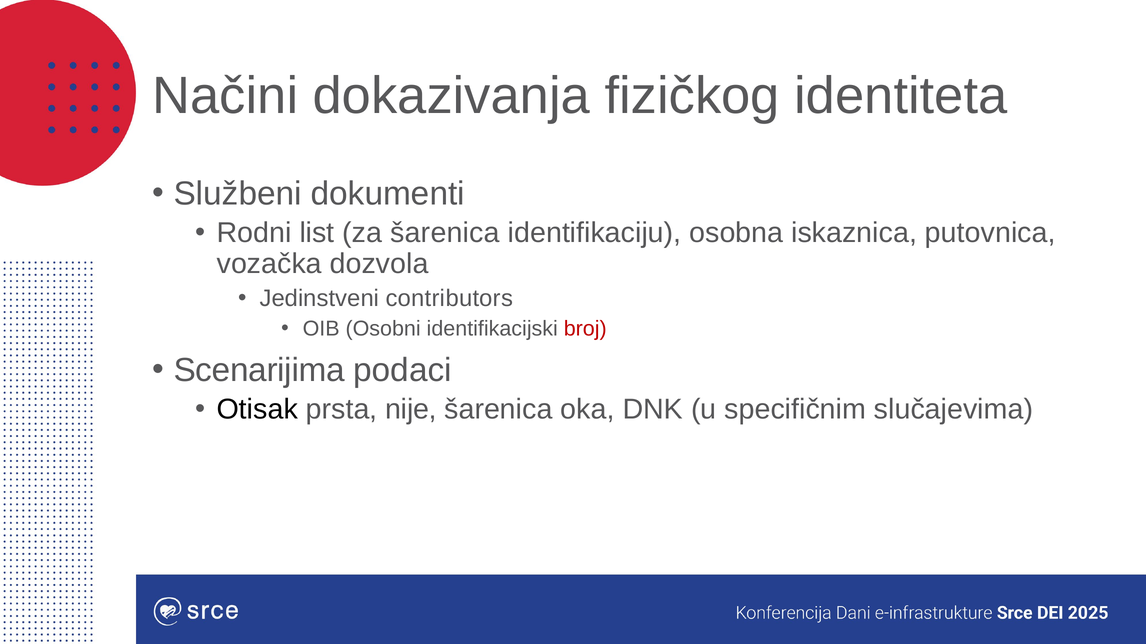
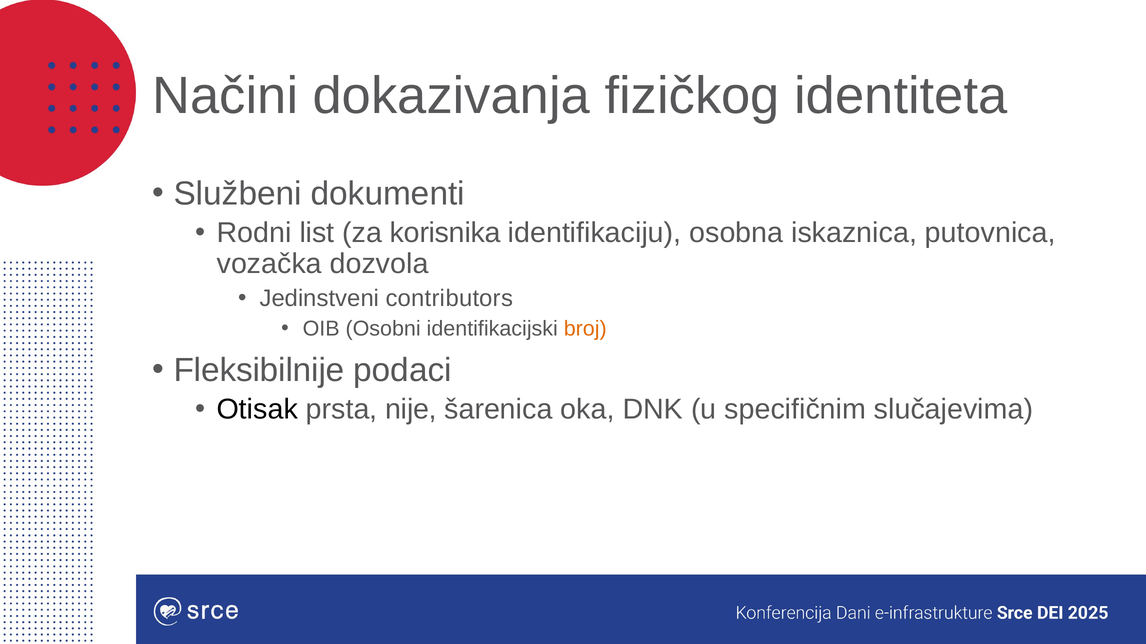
za šarenica: šarenica -> korisnika (445, 233)
broj colour: red -> orange (585, 329)
Scenarijima: Scenarijima -> Fleksibilnije (259, 370)
